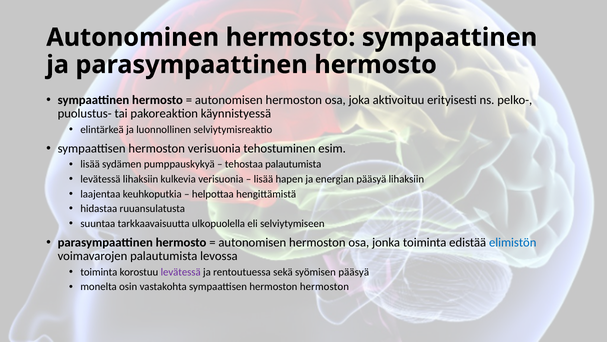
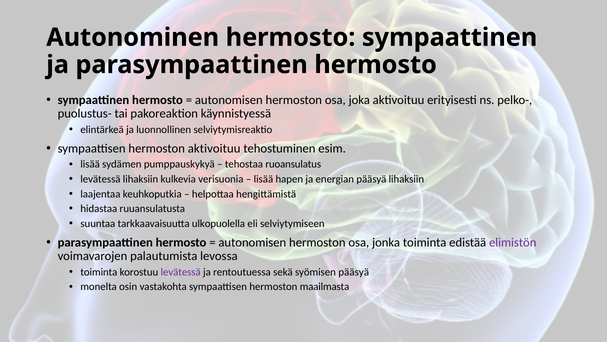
hermoston verisuonia: verisuonia -> aktivoituu (214, 148)
tehostaa palautumista: palautumista -> ruoansulatus (293, 164)
elimistön colour: blue -> purple (513, 242)
hermoston hermoston: hermoston -> maailmasta (325, 286)
